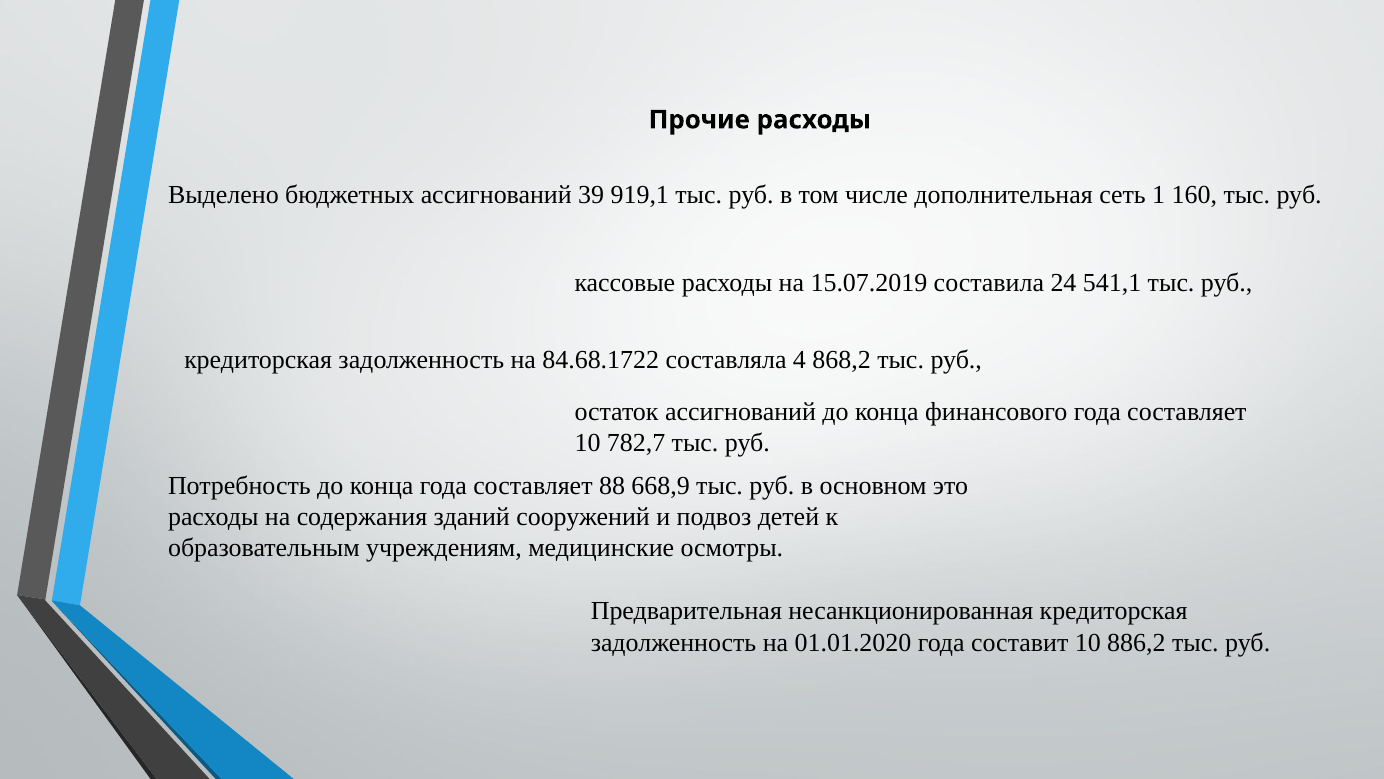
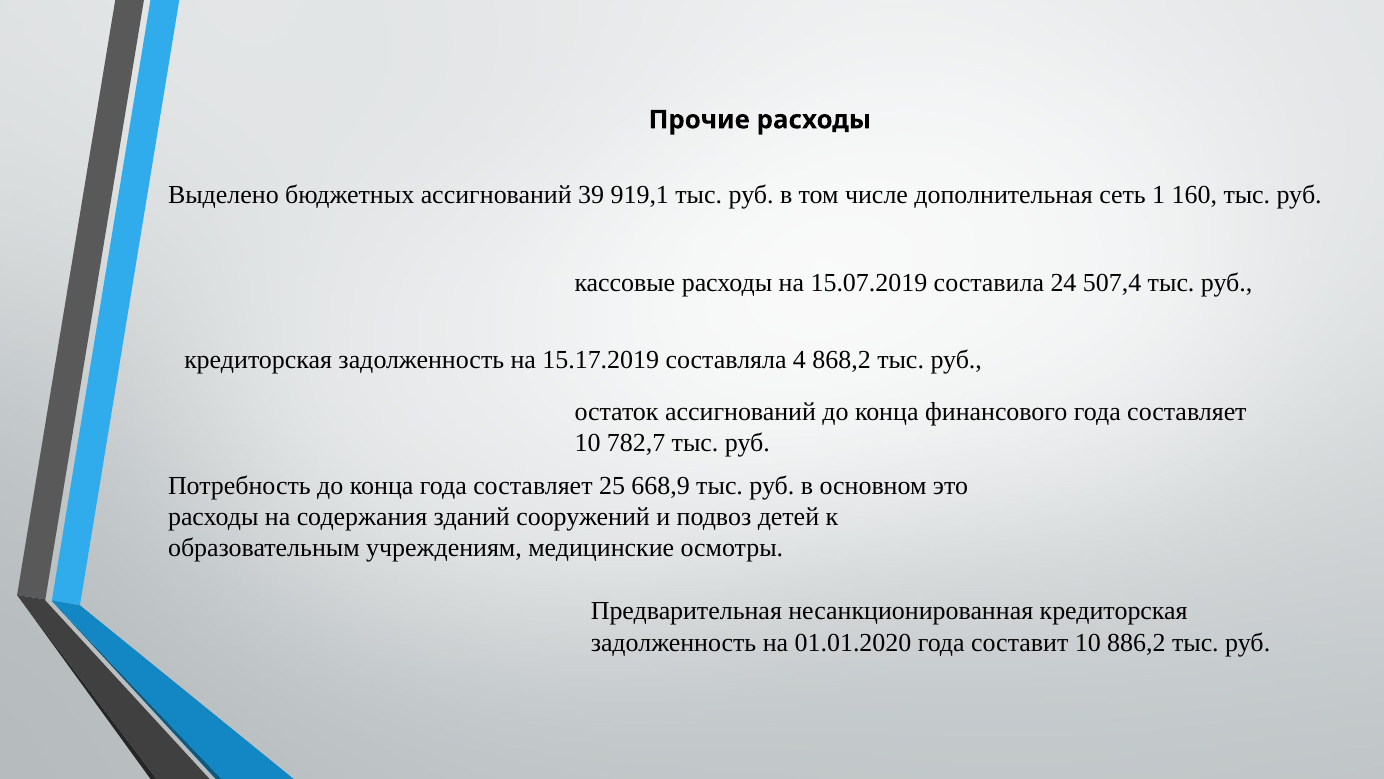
541,1: 541,1 -> 507,4 (1112, 283)
84.68.1722: 84.68.1722 -> 15.17.2019 (601, 360)
88: 88 -> 25 (612, 485)
